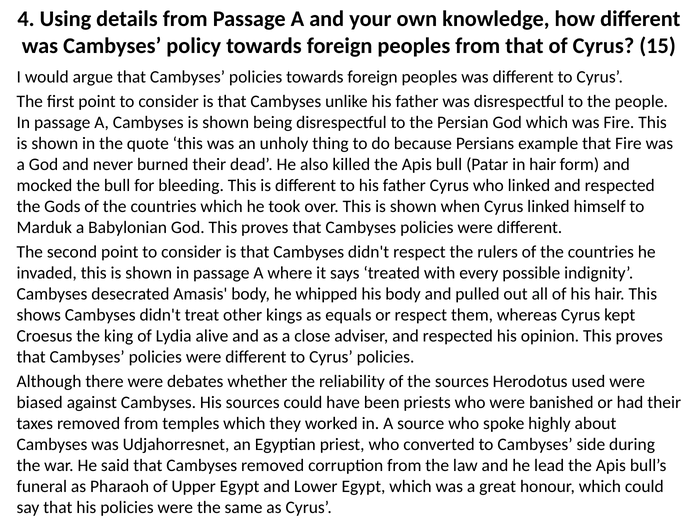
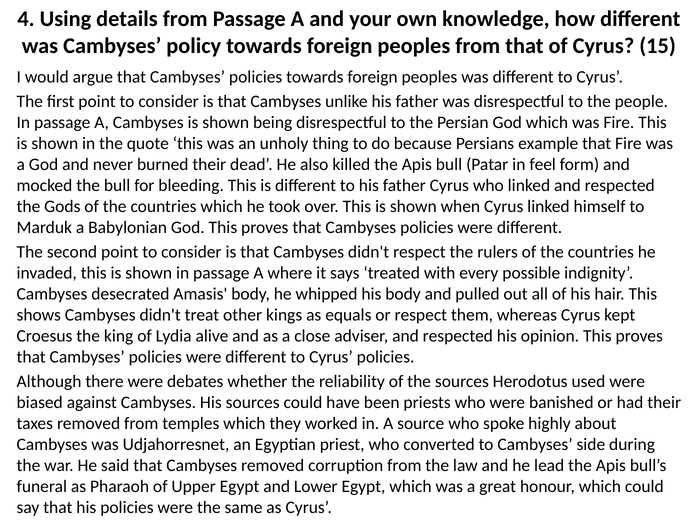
in hair: hair -> feel (543, 164)
